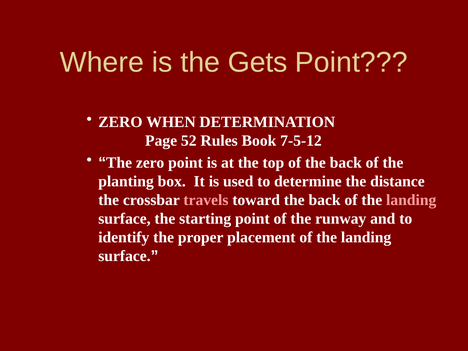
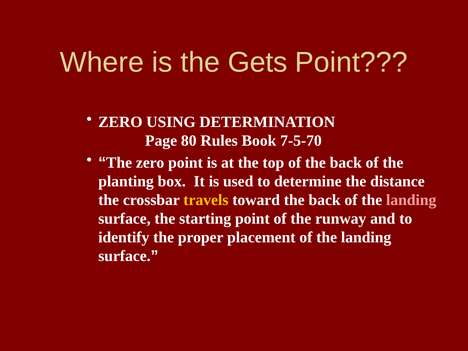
WHEN: WHEN -> USING (171, 122)
52: 52 -> 80 (189, 141)
7-5-12: 7-5-12 -> 7-5-70 (301, 141)
travels colour: pink -> yellow (206, 200)
